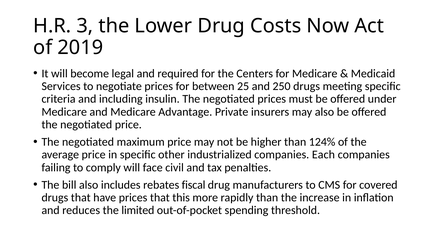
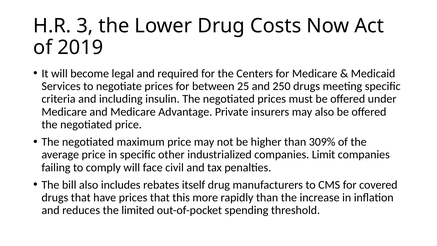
124%: 124% -> 309% (322, 142)
Each: Each -> Limit (324, 155)
fiscal: fiscal -> itself (194, 185)
